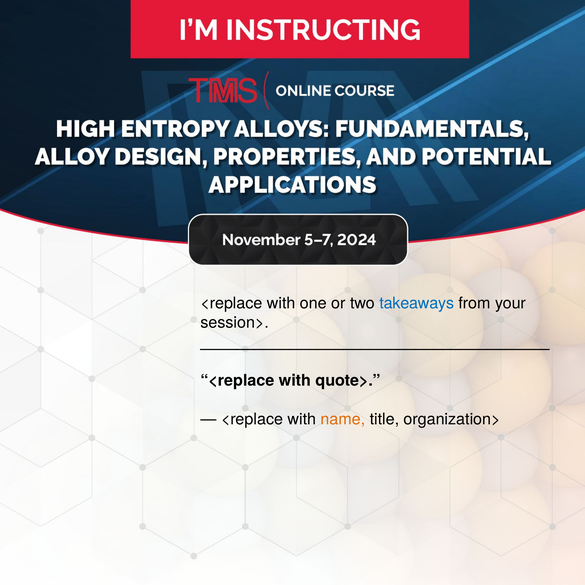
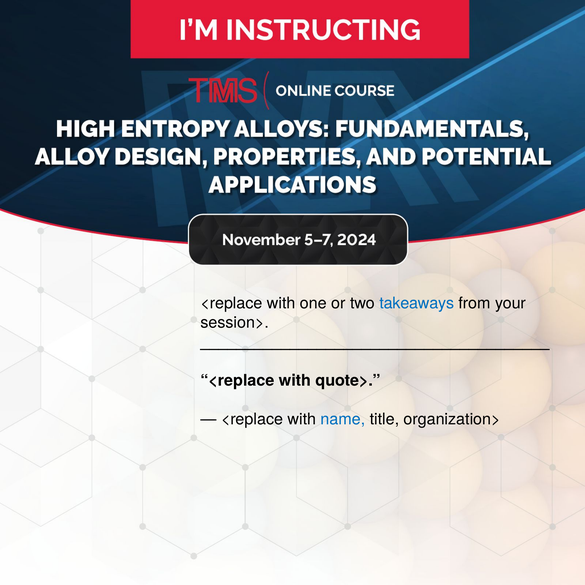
name colour: orange -> blue (343, 419)
